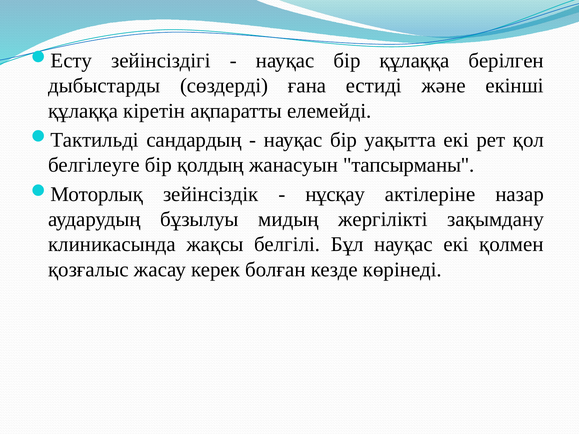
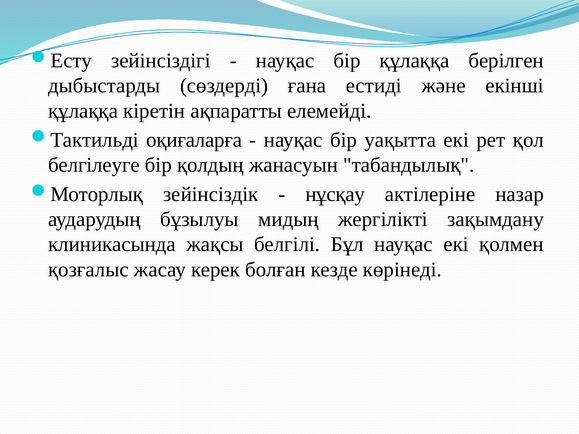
сандардың: сандардың -> оқиғаларға (194, 140)
тапсырманы: тапсырманы -> табандылық (409, 165)
